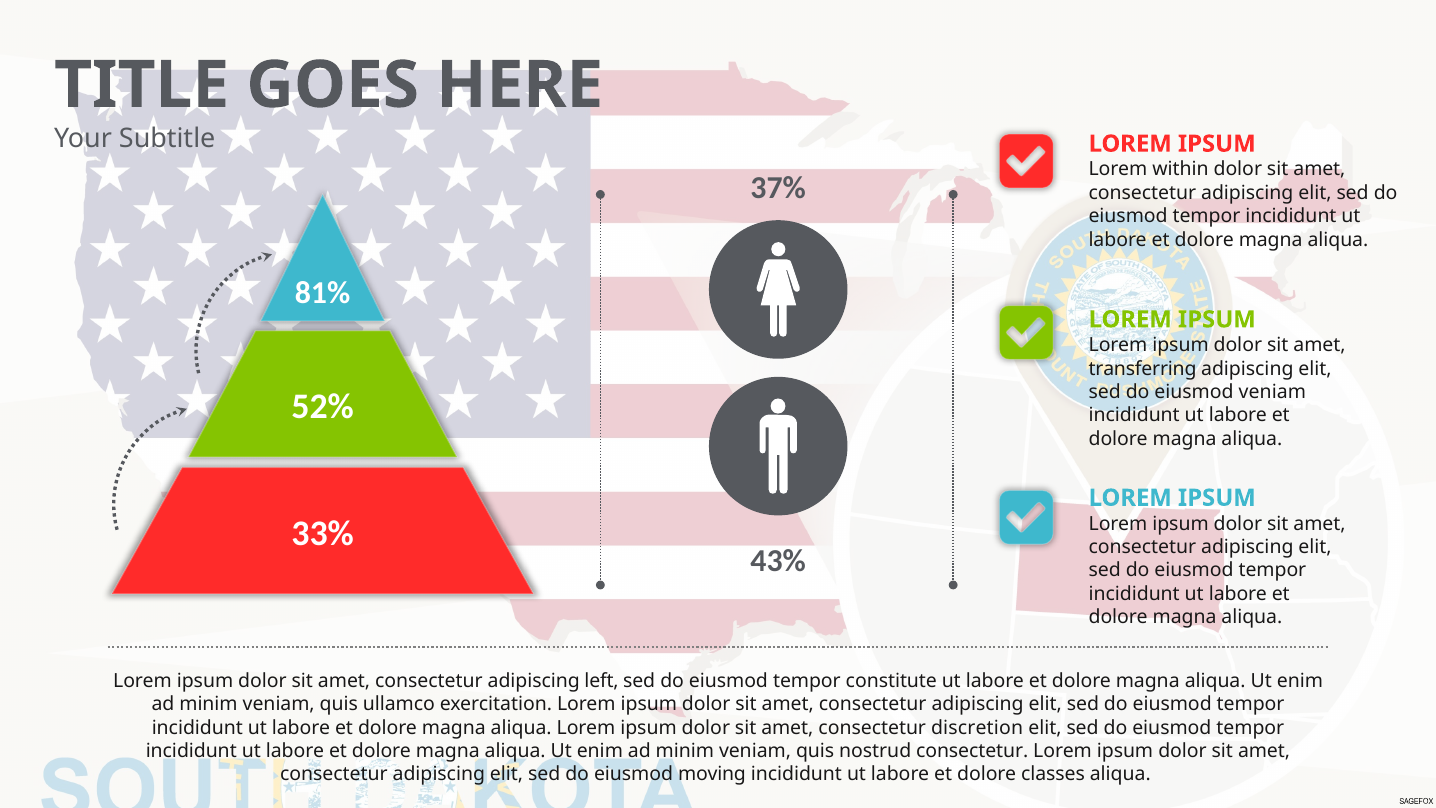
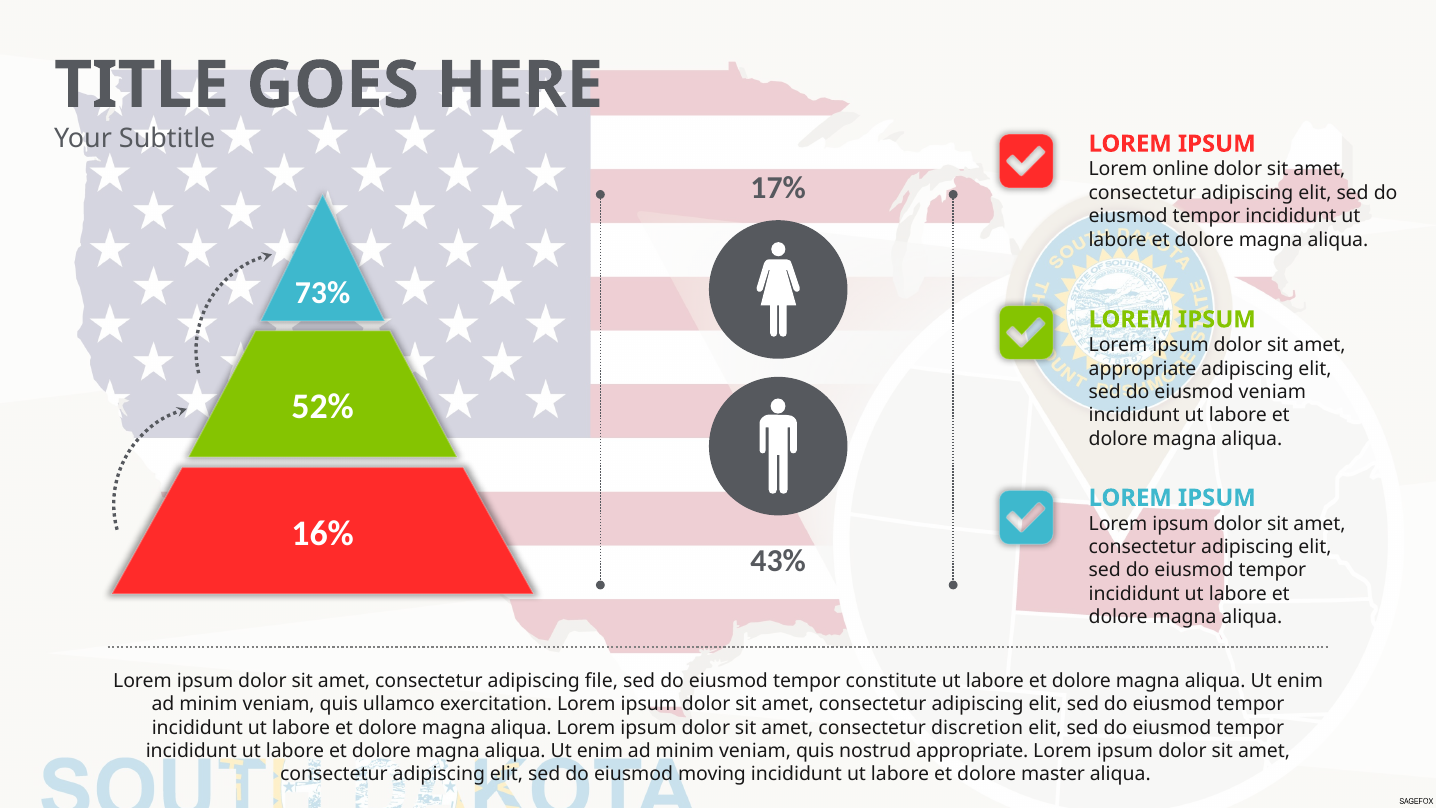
within: within -> online (1180, 169)
37%: 37% -> 17% (778, 188)
81%: 81% -> 73% (323, 293)
transferring: transferring -> appropriate (1143, 369)
33%: 33% -> 16% (323, 534)
left: left -> file (601, 681)
nostrud consectetur: consectetur -> appropriate (972, 751)
classes: classes -> master (1053, 774)
